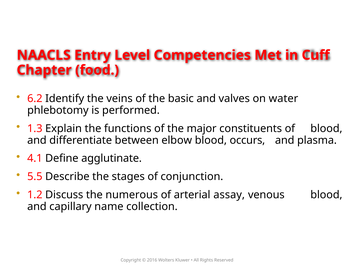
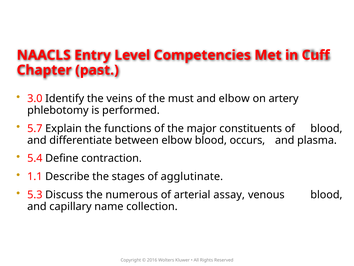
food: food -> past (97, 70)
6.2: 6.2 -> 3.0 (35, 98)
basic: basic -> must (181, 98)
and valves: valves -> elbow (234, 98)
water: water -> artery (284, 98)
1.3: 1.3 -> 5.7 (35, 128)
4.1: 4.1 -> 5.4 (35, 158)
agglutinate: agglutinate -> contraction (112, 158)
5.5: 5.5 -> 1.1 (35, 176)
conjunction: conjunction -> agglutinate (192, 176)
1.2: 1.2 -> 5.3 (35, 194)
